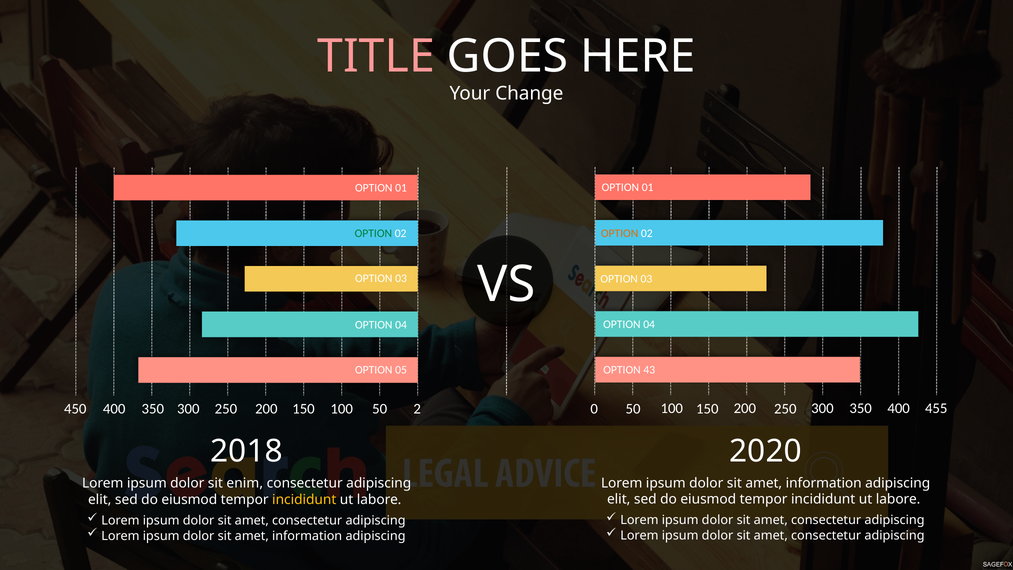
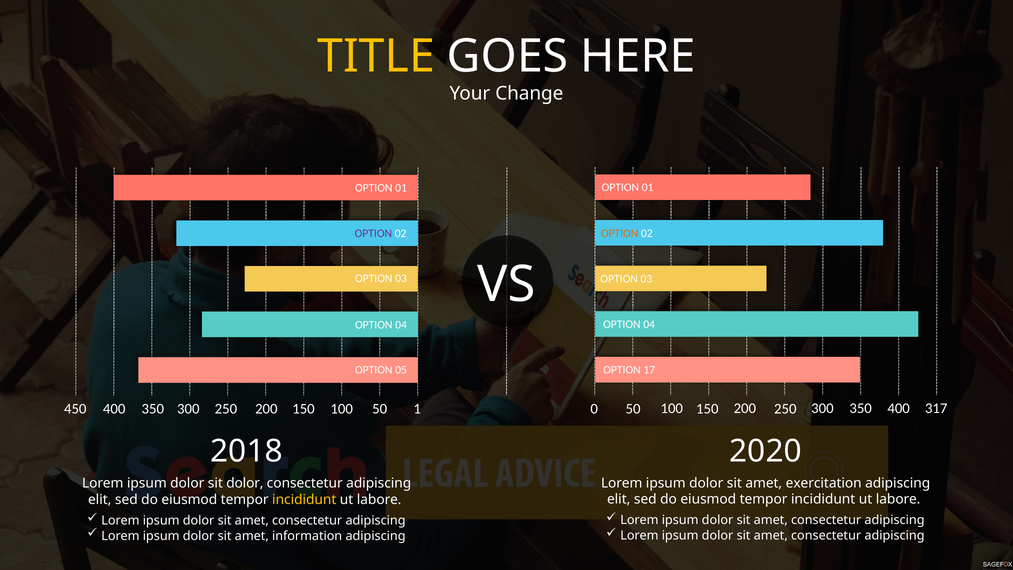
TITLE colour: pink -> yellow (376, 56)
OPTION colour: green -> purple (373, 233)
43: 43 -> 17 (649, 370)
455: 455 -> 317 (936, 408)
2: 2 -> 1 (417, 409)
information: information -> exercitation (824, 483)
sit enim: enim -> dolor (245, 483)
